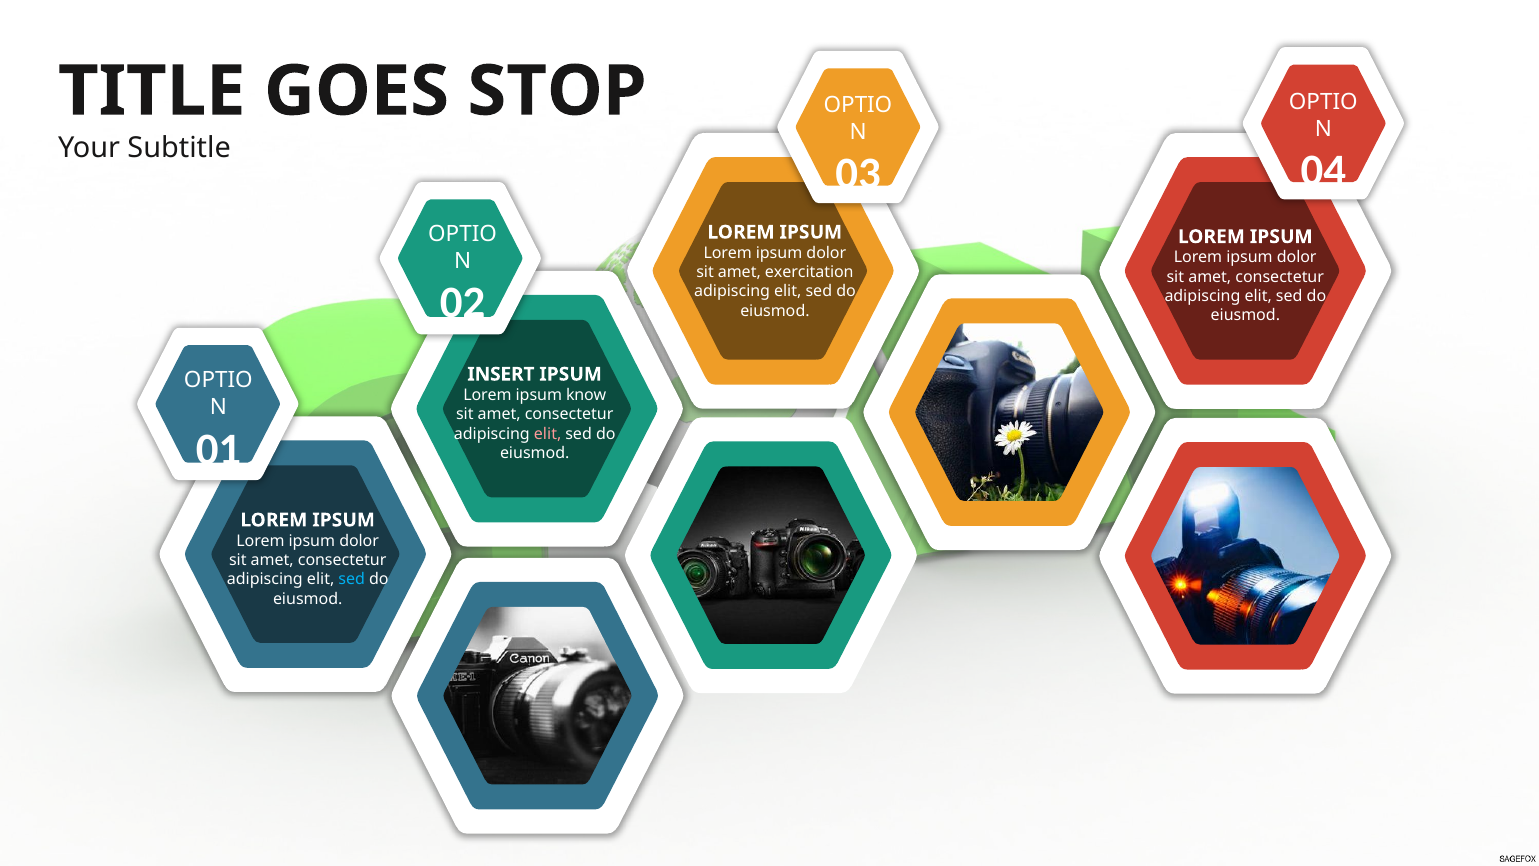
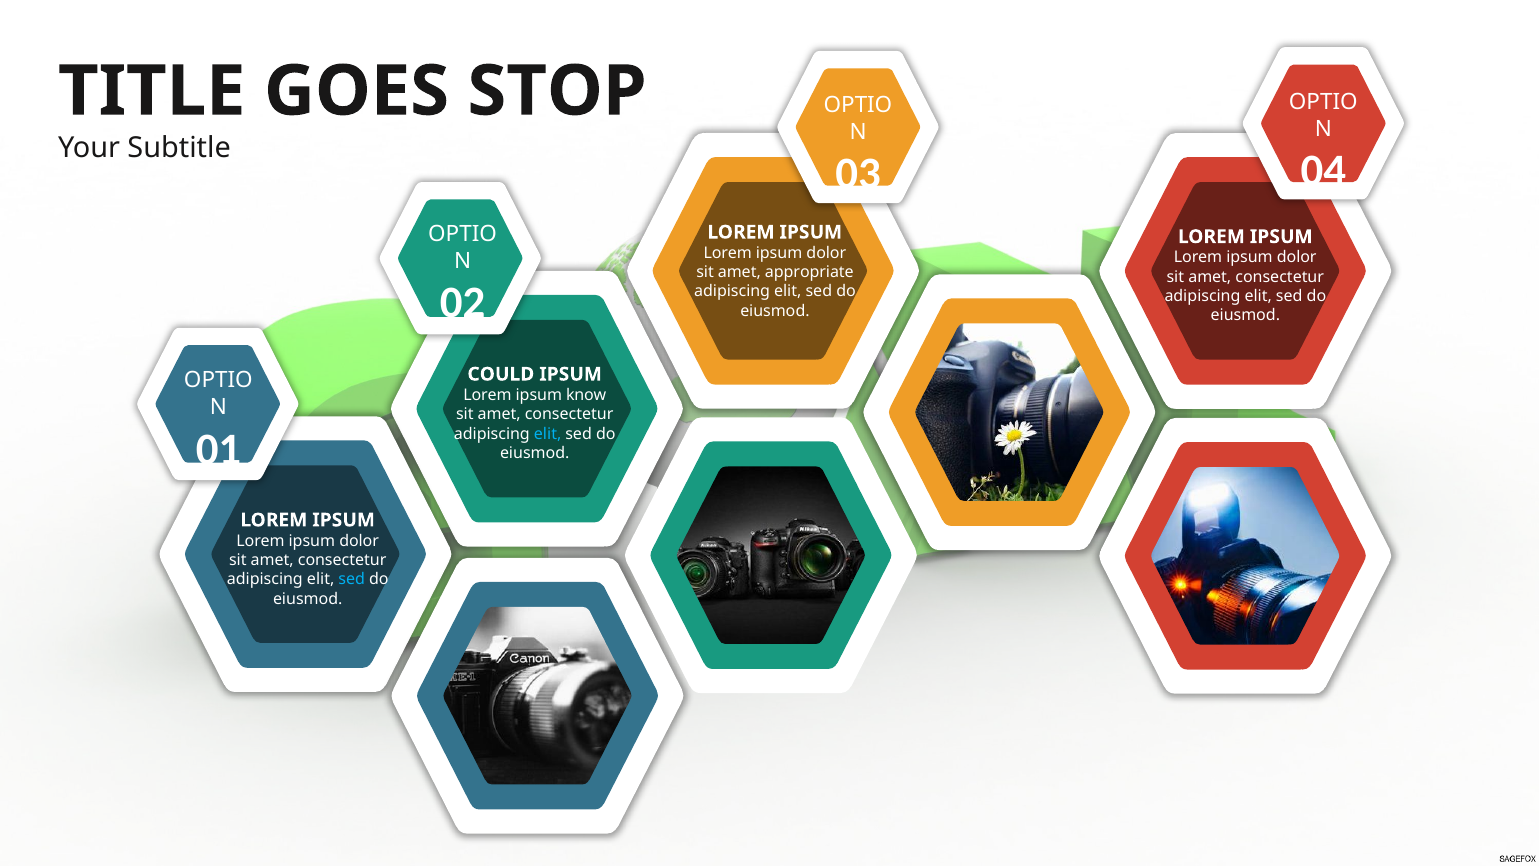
exercitation: exercitation -> appropriate (809, 272)
INSERT: INSERT -> COULD (501, 374)
elit colour: pink -> light blue (548, 434)
